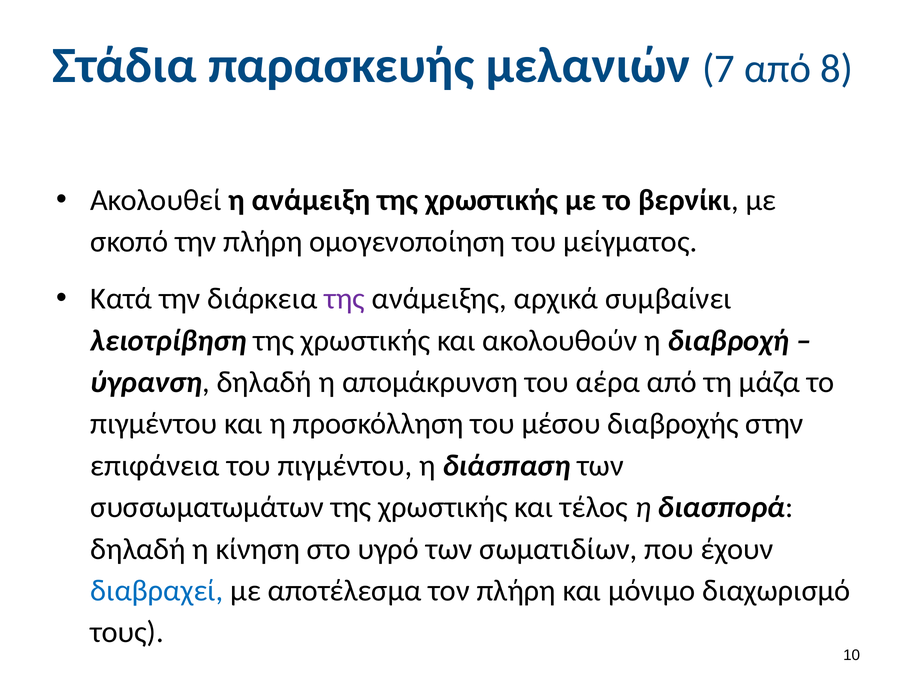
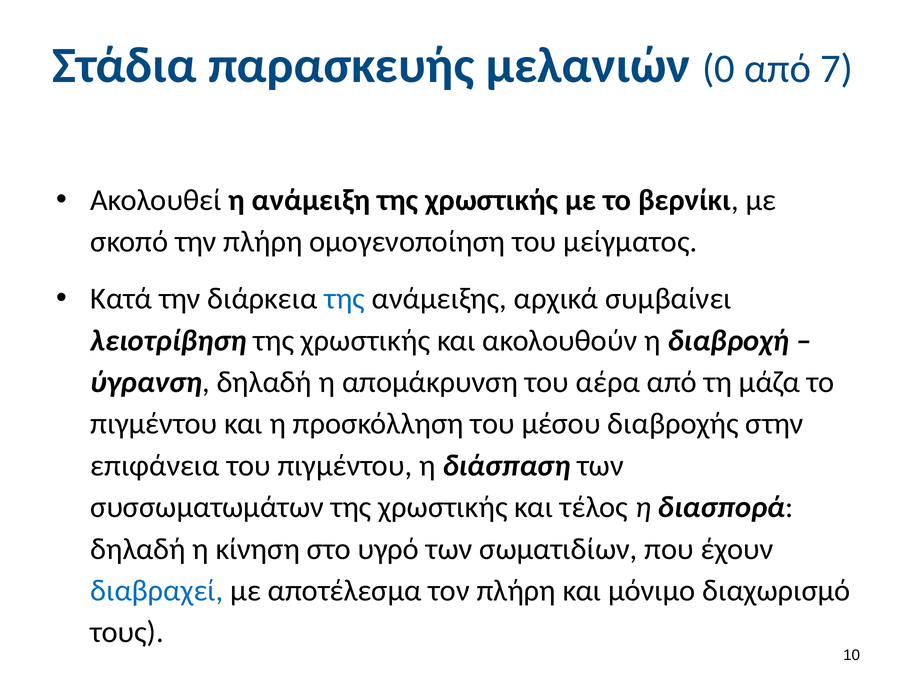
7: 7 -> 0 (718, 69)
8: 8 -> 7 (837, 69)
της colour: purple -> blue (345, 299)
